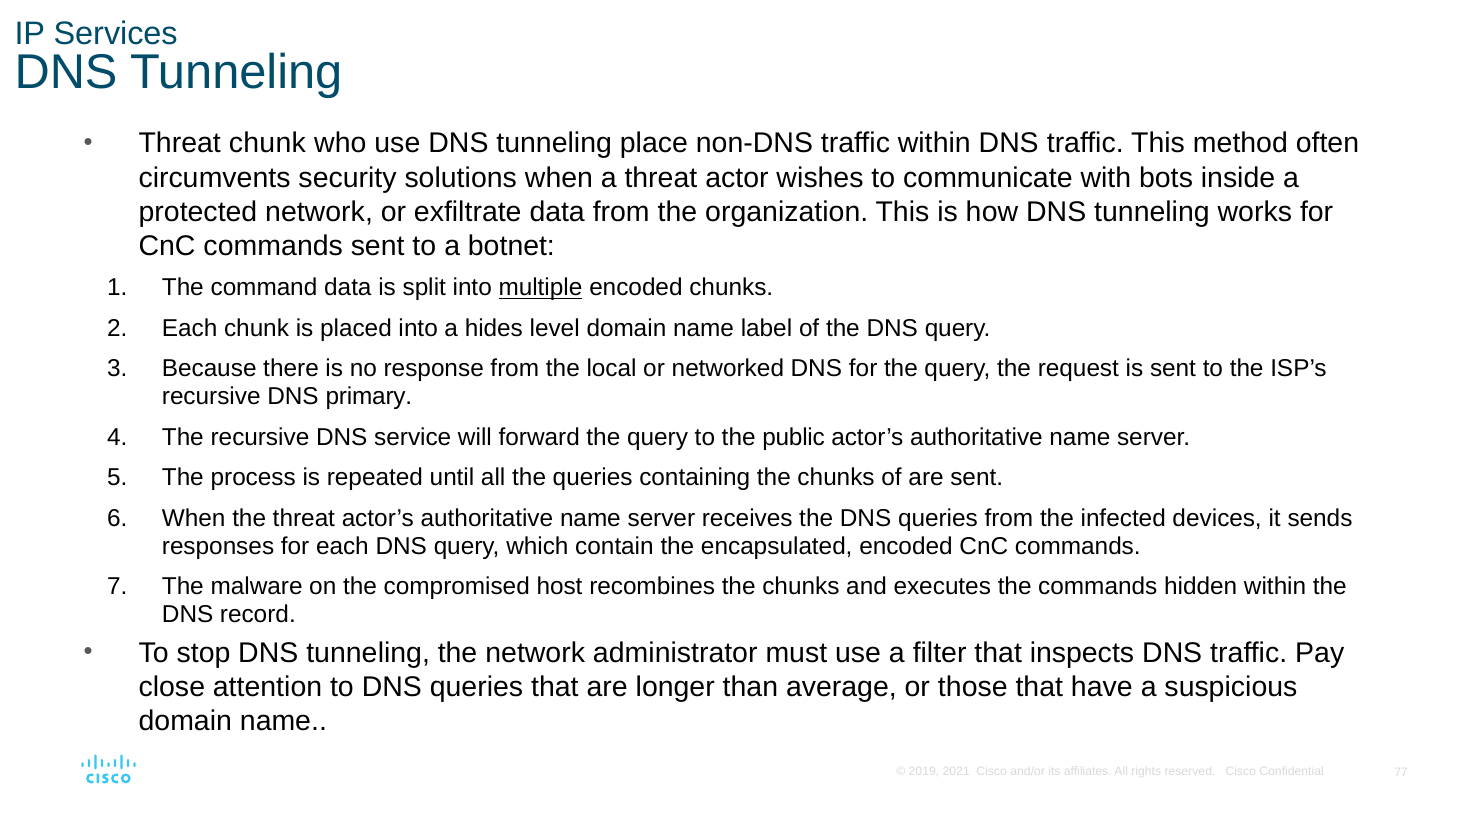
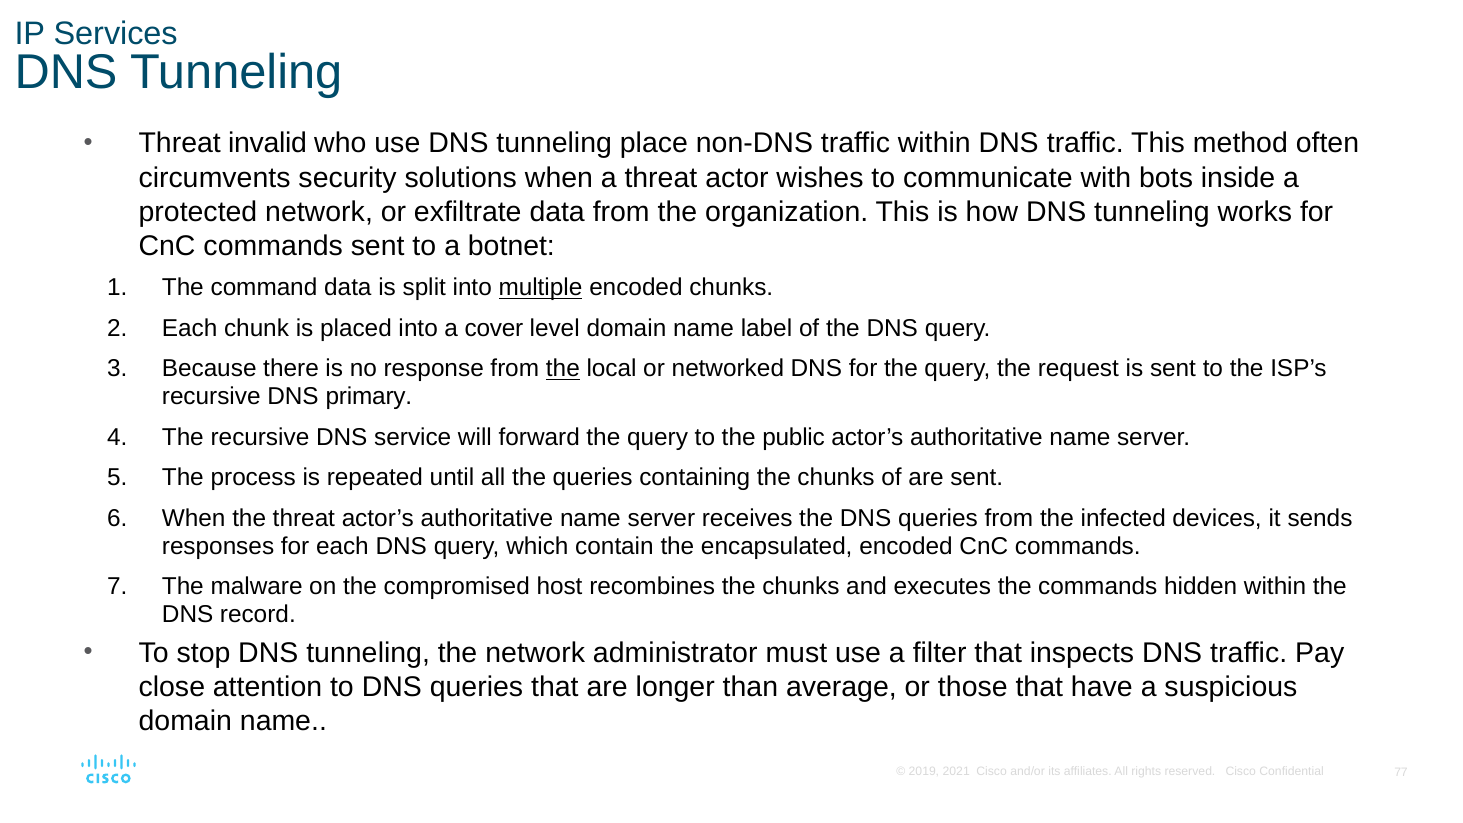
Threat chunk: chunk -> invalid (268, 143)
hides: hides -> cover (494, 328)
the underline: none -> present (563, 369)
